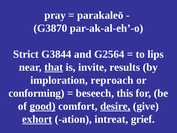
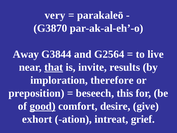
pray: pray -> very (55, 15)
Strict: Strict -> Away (26, 54)
lips: lips -> live (156, 54)
reproach: reproach -> therefore (112, 80)
conforming: conforming -> preposition (36, 93)
desire underline: present -> none (115, 106)
exhort underline: present -> none (37, 119)
